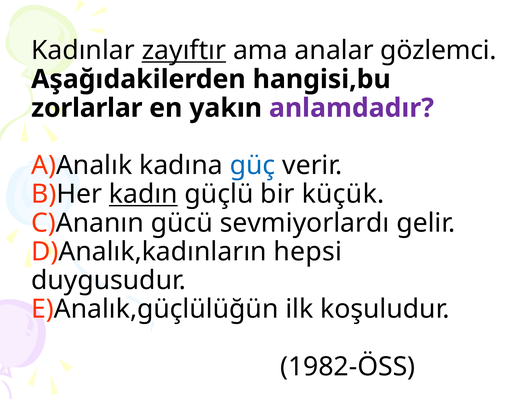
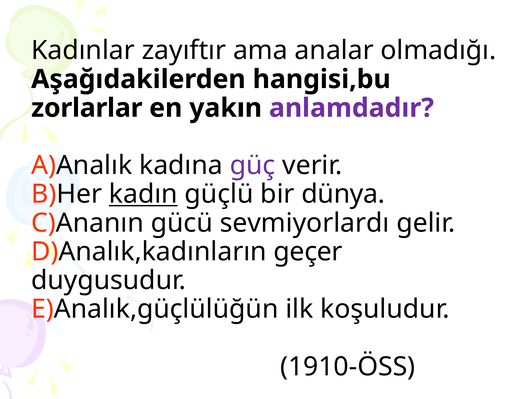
zayıftır underline: present -> none (184, 51)
gözlemci: gözlemci -> olmadığı (438, 51)
güç colour: blue -> purple (253, 165)
küçük: küçük -> dünya (343, 194)
hepsi: hepsi -> geçer (308, 252)
1982-ÖSS: 1982-ÖSS -> 1910-ÖSS (348, 367)
